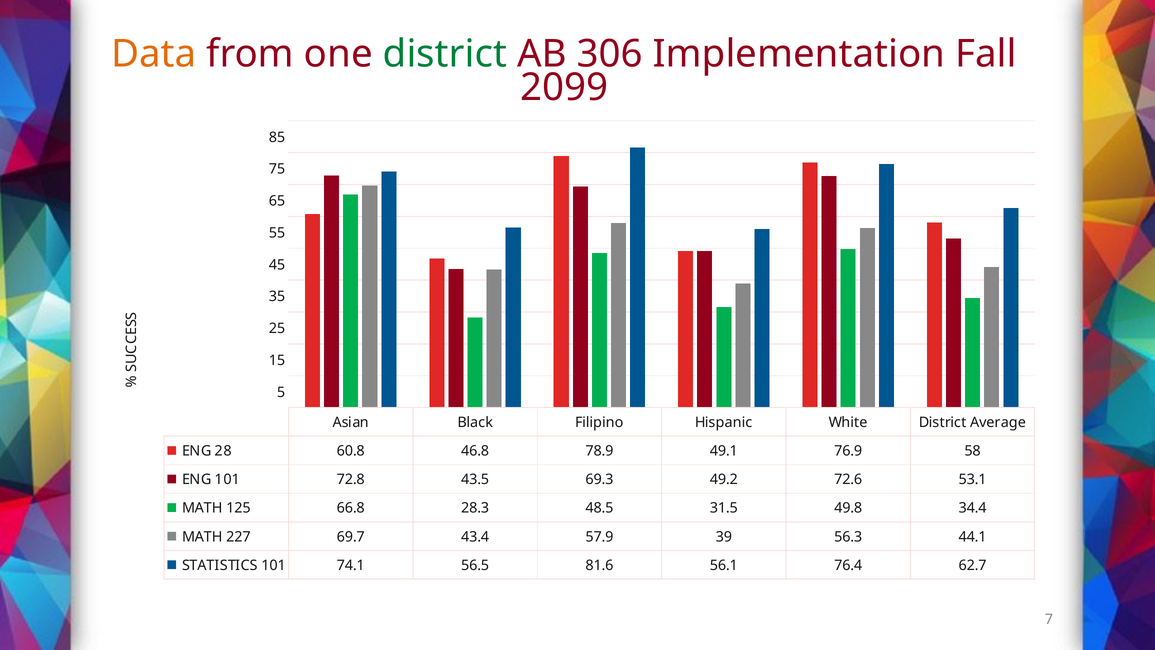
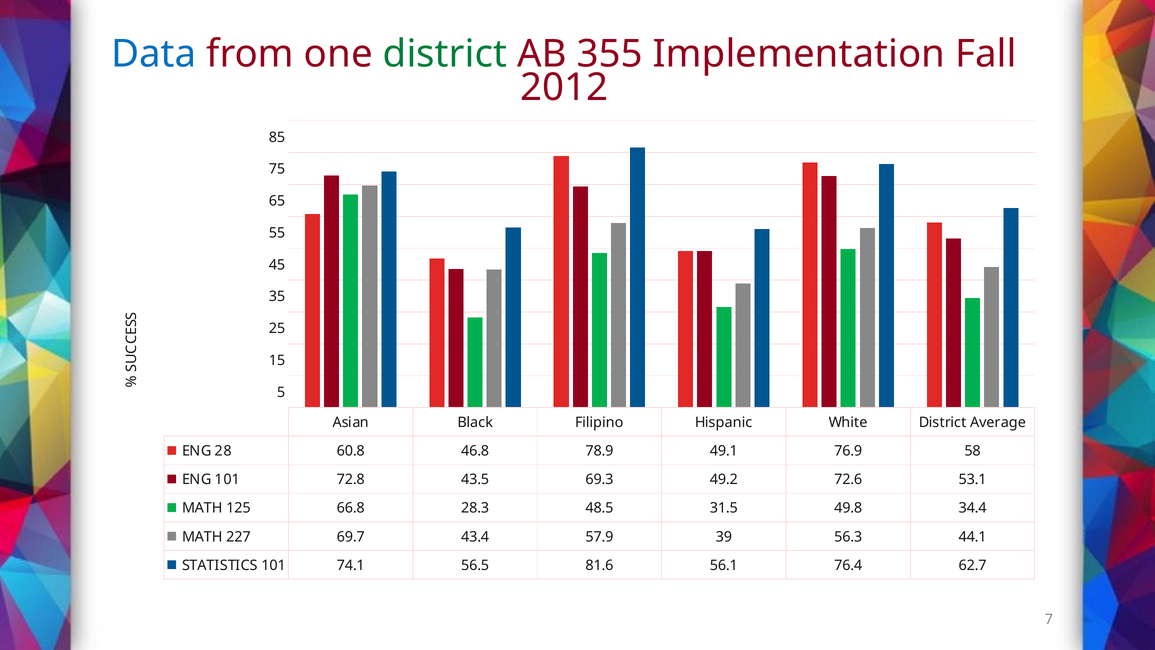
Data colour: orange -> blue (154, 54)
306: 306 -> 355 (610, 54)
2099: 2099 -> 2012 (564, 87)
